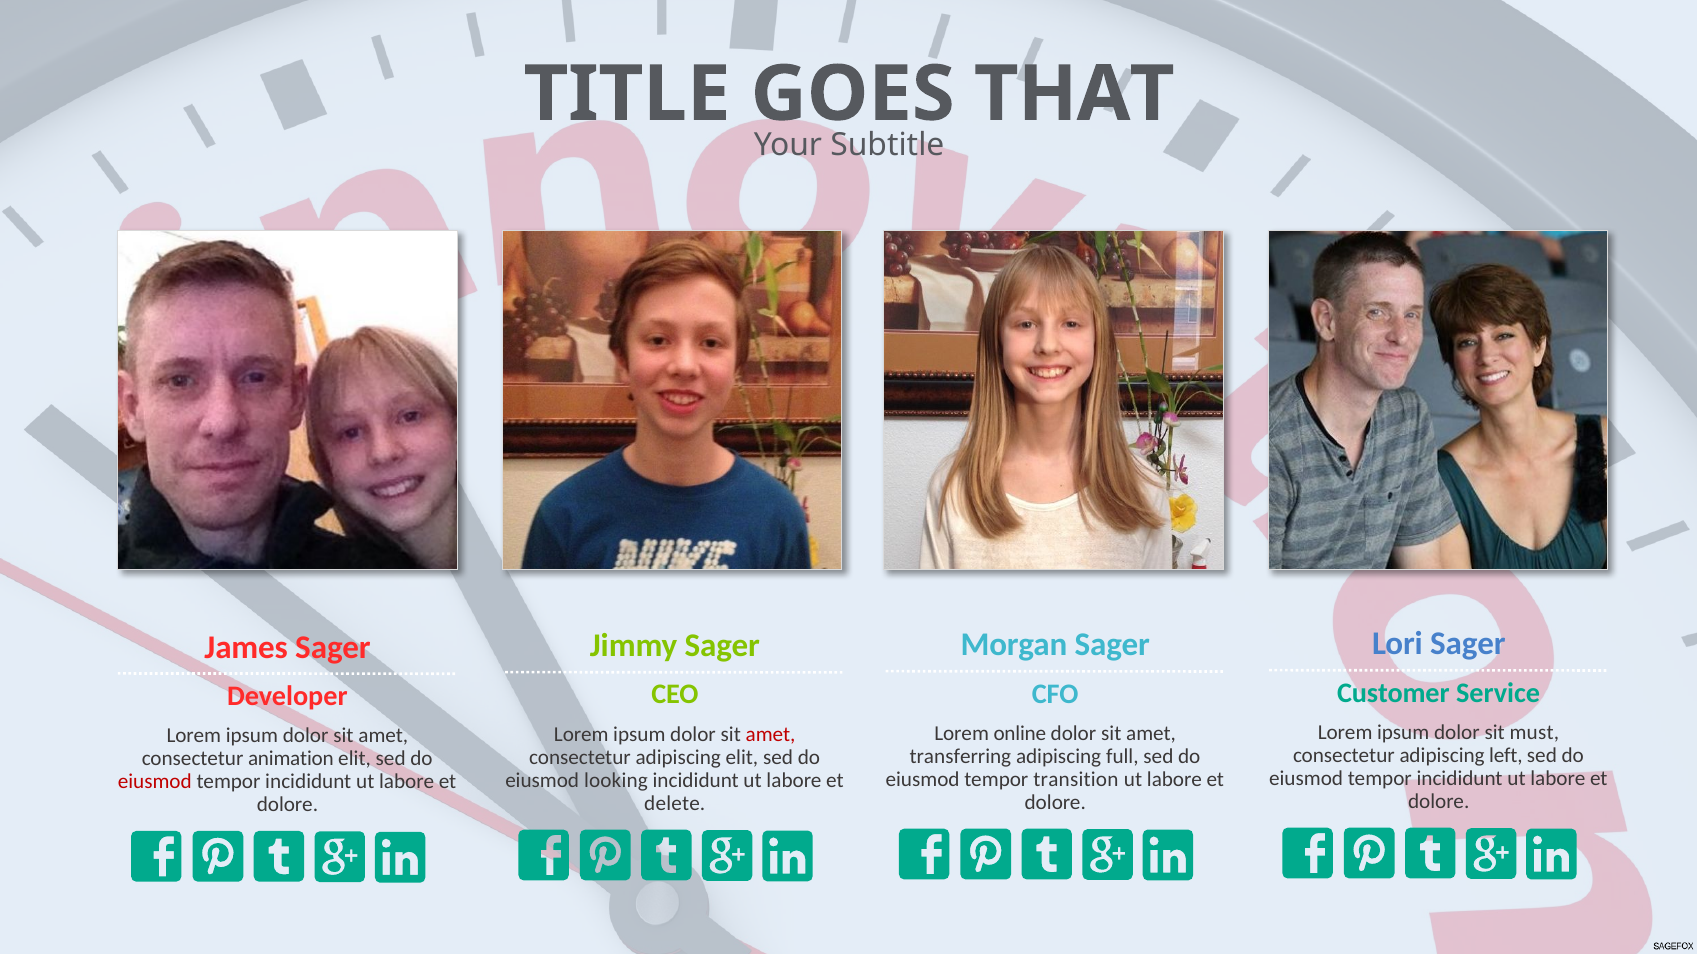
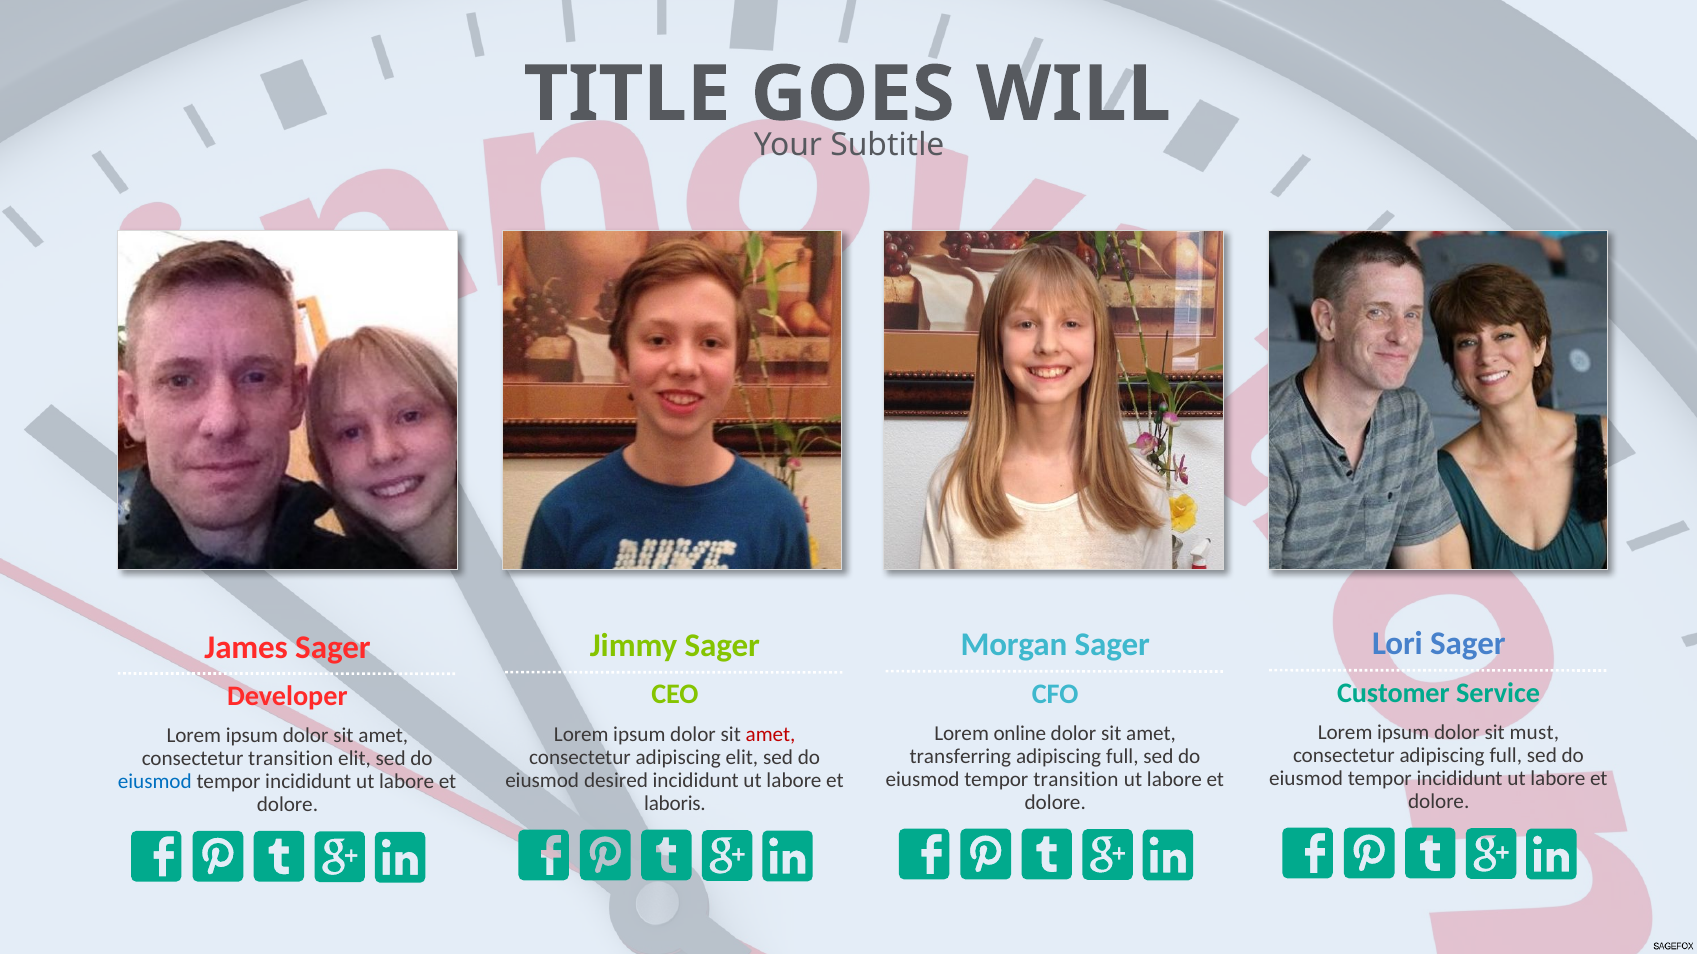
THAT: THAT -> WILL (1073, 94)
consectetur adipiscing left: left -> full (1506, 756)
consectetur animation: animation -> transition (291, 759)
looking: looking -> desired (616, 781)
eiusmod colour: red -> blue (155, 782)
delete: delete -> laboris (675, 804)
